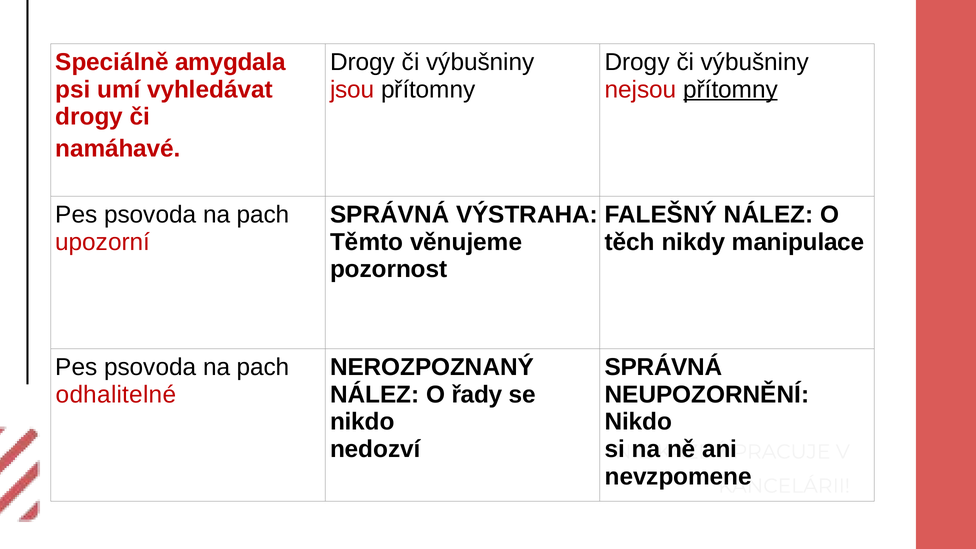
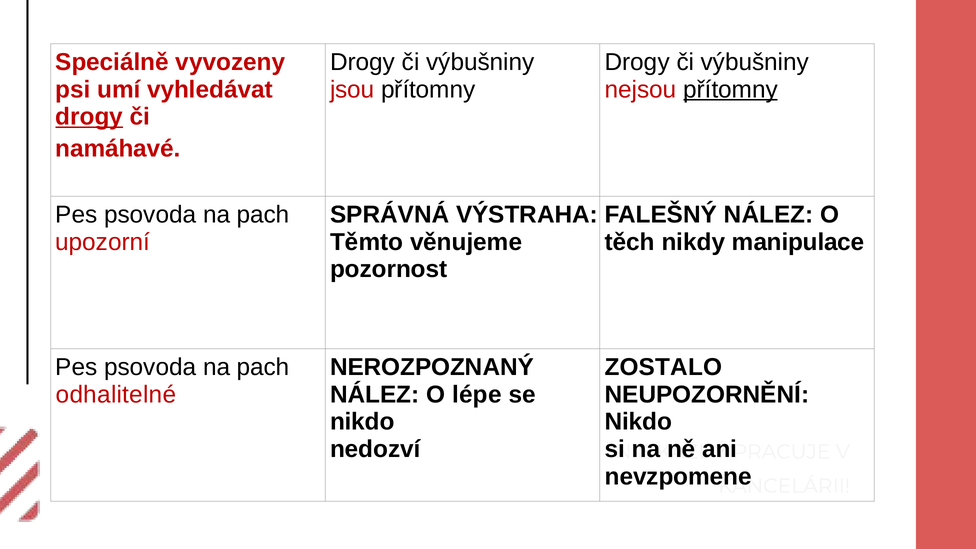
amygdala: amygdala -> vyvozeny (230, 62)
drogy underline: none -> present (89, 117)
SPRÁVNÁ: SPRÁVNÁ -> ZOSTALO (663, 367)
řady: řady -> lépe (477, 395)
